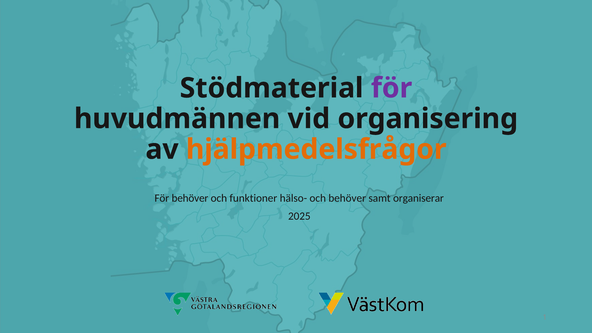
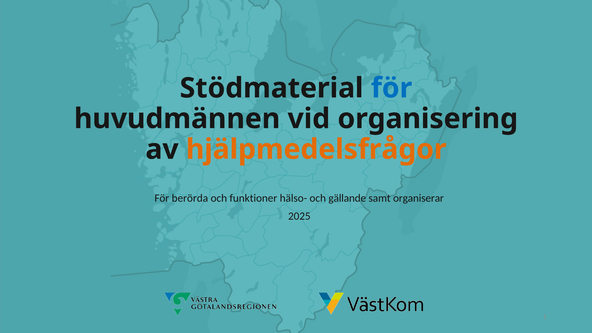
för colour: purple -> blue (392, 88)
För behöver: behöver -> berörda (190, 198)
och behöver: behöver -> gällande (347, 198)
